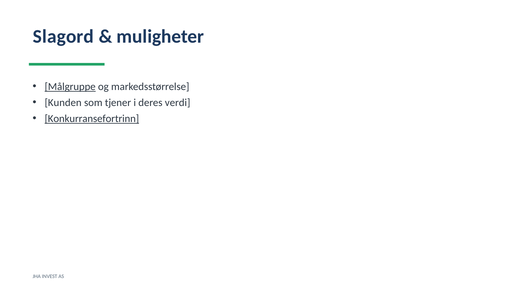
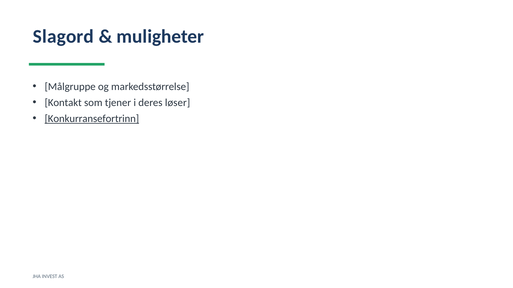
Målgruppe underline: present -> none (70, 87)
Kunden: Kunden -> Kontakt (63, 103)
verdi: verdi -> løser (178, 103)
